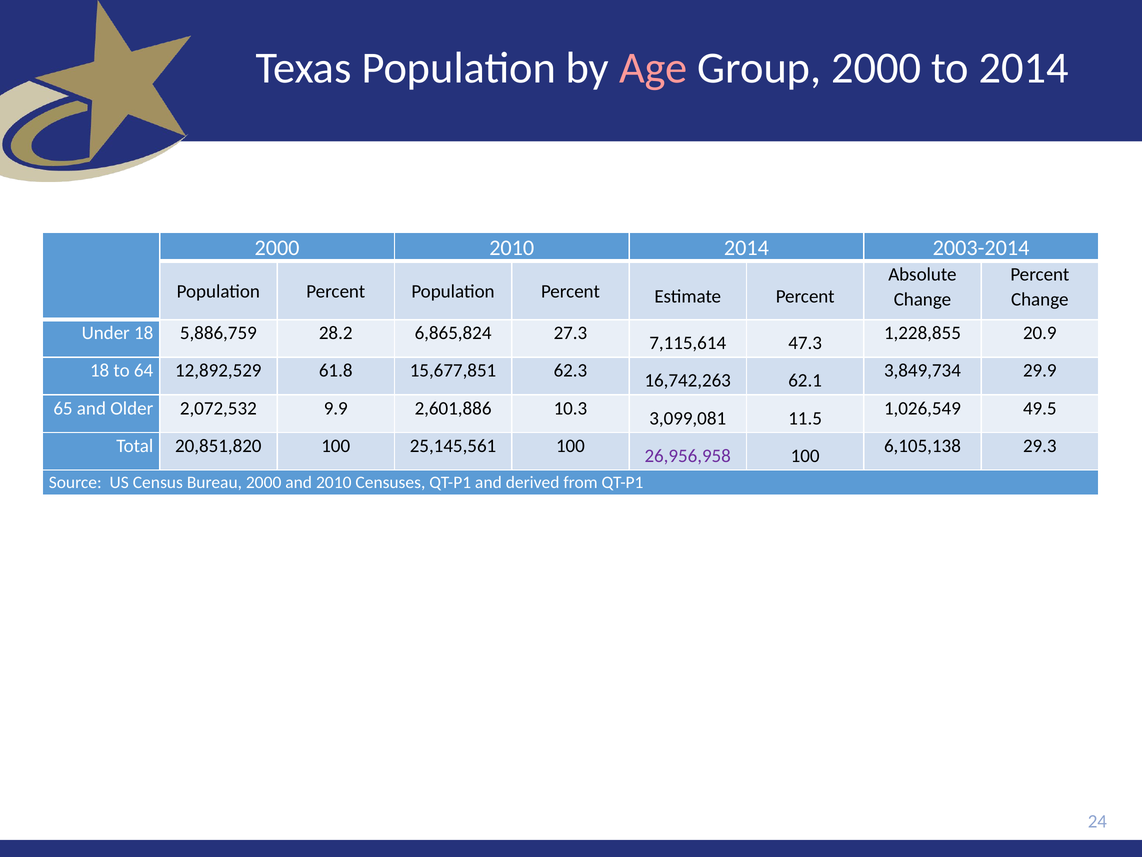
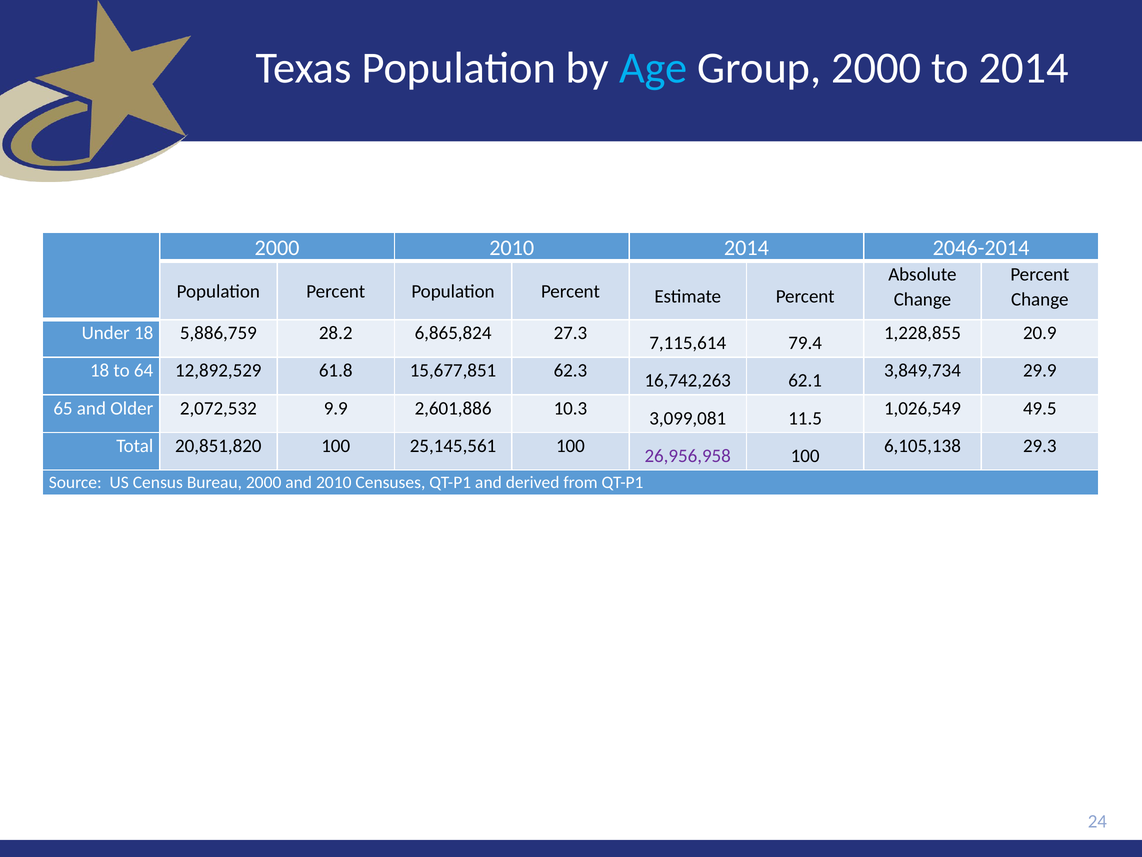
Age colour: pink -> light blue (653, 68)
2003-2014: 2003-2014 -> 2046-2014 (981, 248)
47.3: 47.3 -> 79.4 (805, 343)
